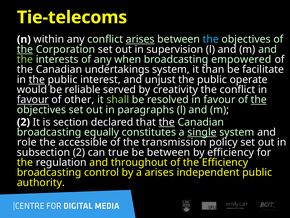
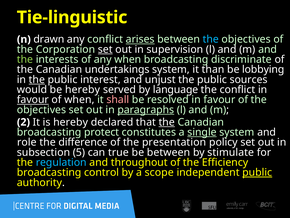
Tie-telecoms: Tie-telecoms -> Tie-linguistic (72, 17)
within: within -> drawn (49, 39)
the underline: present -> none (25, 49)
set underline: none -> present (105, 49)
empowered: empowered -> discriminate (241, 59)
facilitate: facilitate -> lobbying (263, 69)
operate: operate -> sources (249, 79)
be reliable: reliable -> hereby (83, 89)
creativity: creativity -> language (176, 89)
of other: other -> when (79, 100)
shall colour: light green -> pink (118, 100)
the underline: present -> none (259, 100)
paragraphs underline: none -> present (146, 110)
is section: section -> hereby (71, 122)
equally: equally -> protect (102, 132)
accessible: accessible -> difference (83, 142)
transmission: transmission -> presentation (174, 142)
subsection 2: 2 -> 5 (79, 152)
by efficiency: efficiency -> stimulate (231, 152)
regulation colour: white -> light blue (61, 162)
a arises: arises -> scope (159, 172)
public underline: none -> present (257, 172)
